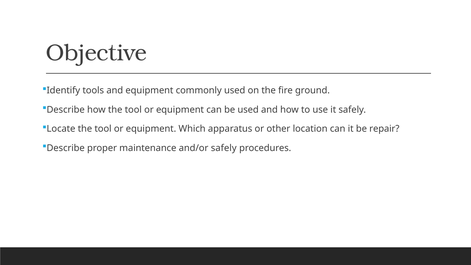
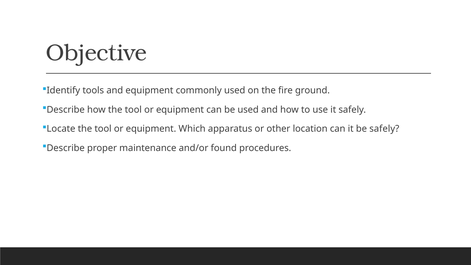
be repair: repair -> safely (384, 129)
and/or safely: safely -> found (224, 148)
